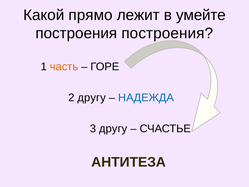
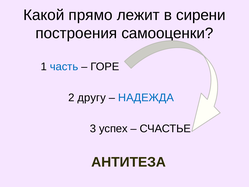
умейте: умейте -> сирени (201, 15)
построения построения: построения -> самооценки (167, 33)
часть colour: orange -> blue (64, 67)
3 другу: другу -> успех (113, 129)
